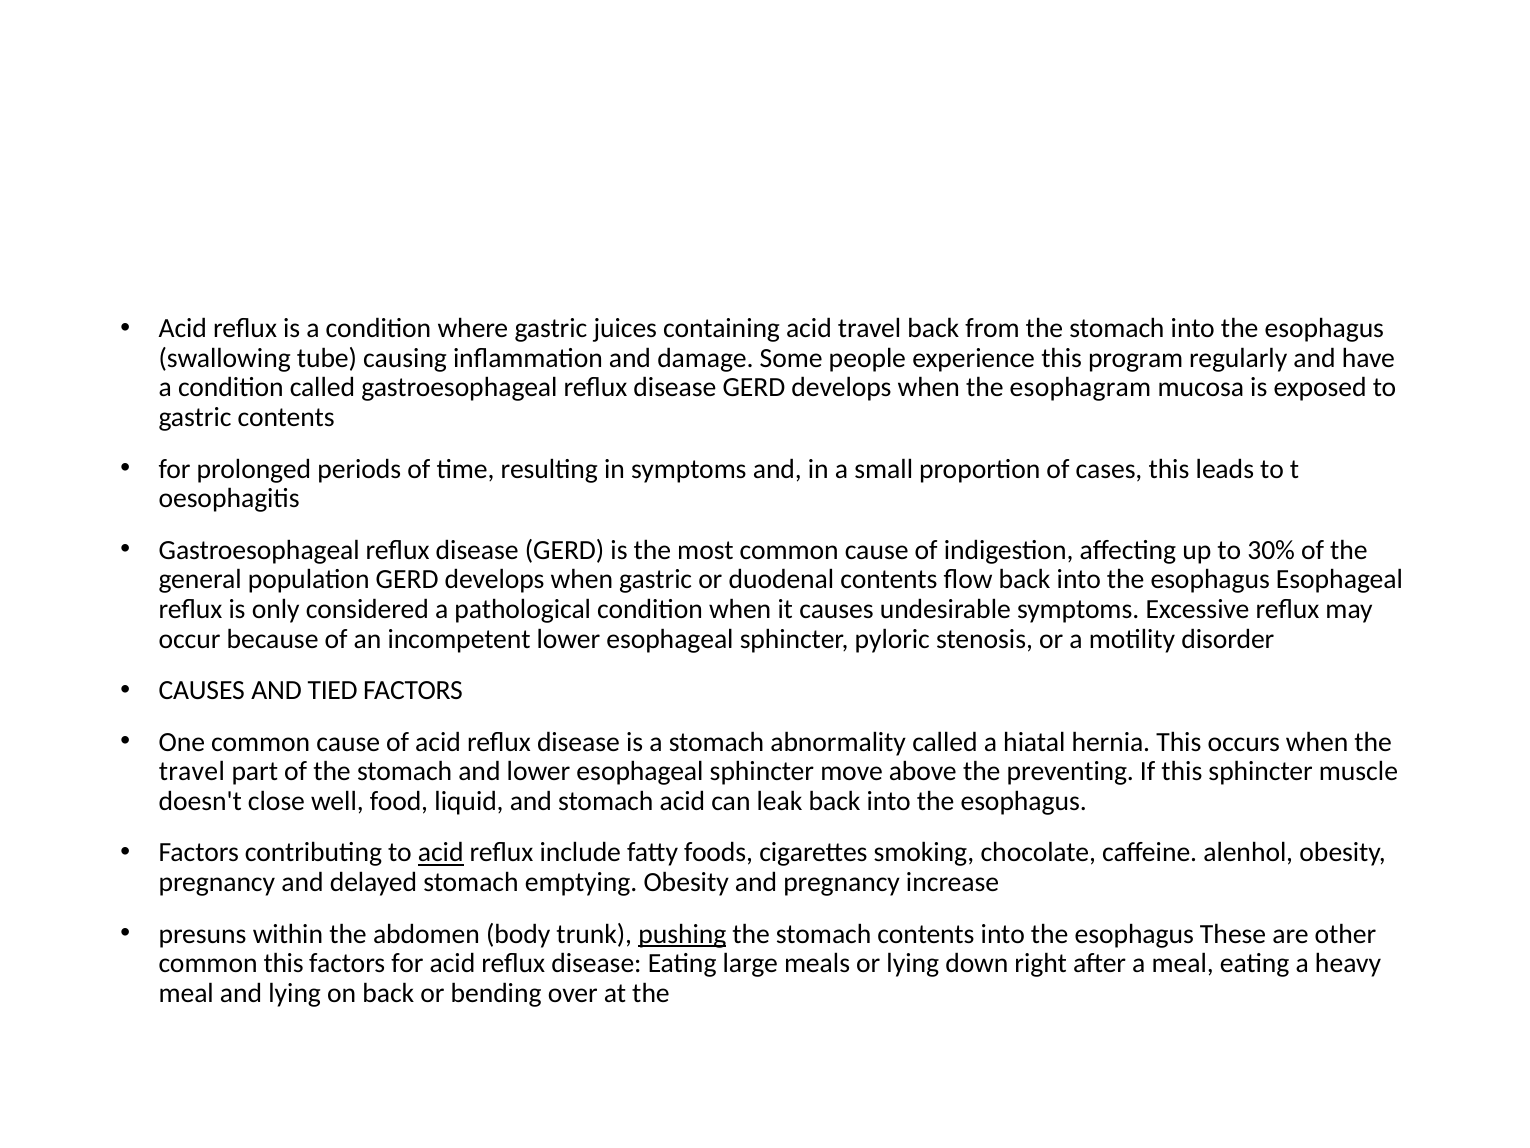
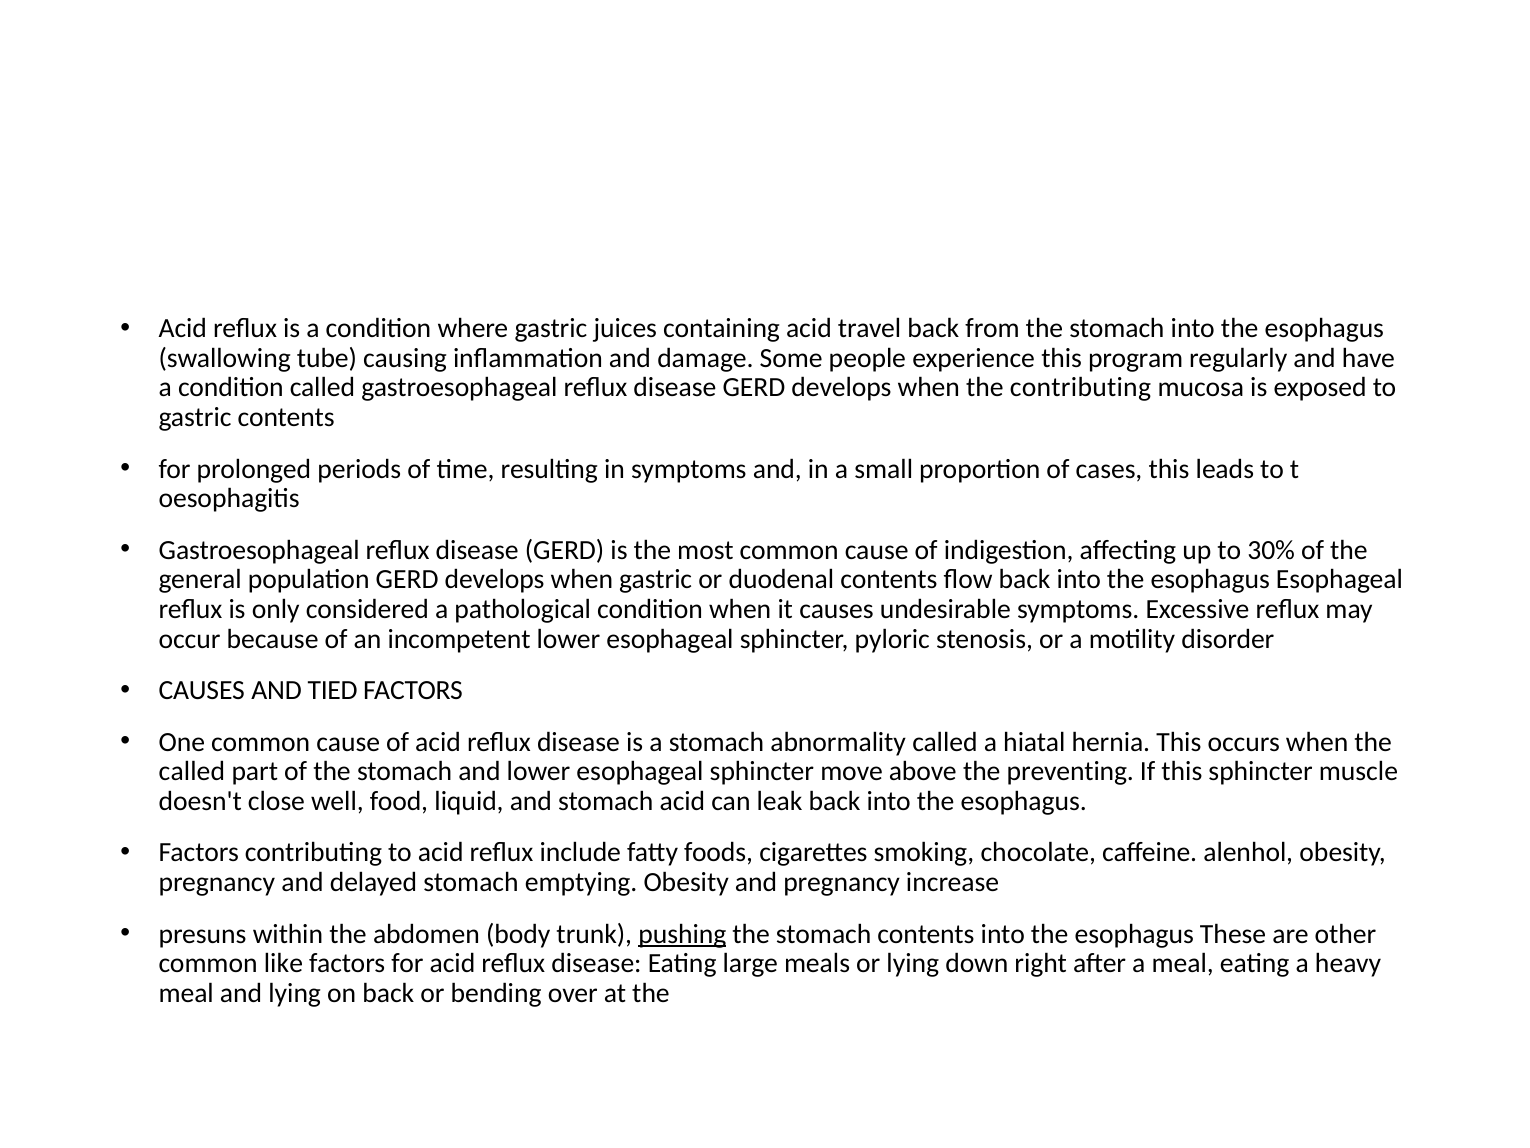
the esophagram: esophagram -> contributing (1080, 388)
travel: travel -> called (192, 771)
acid underline: present -> none (441, 852)
common this: this -> like (283, 963)
